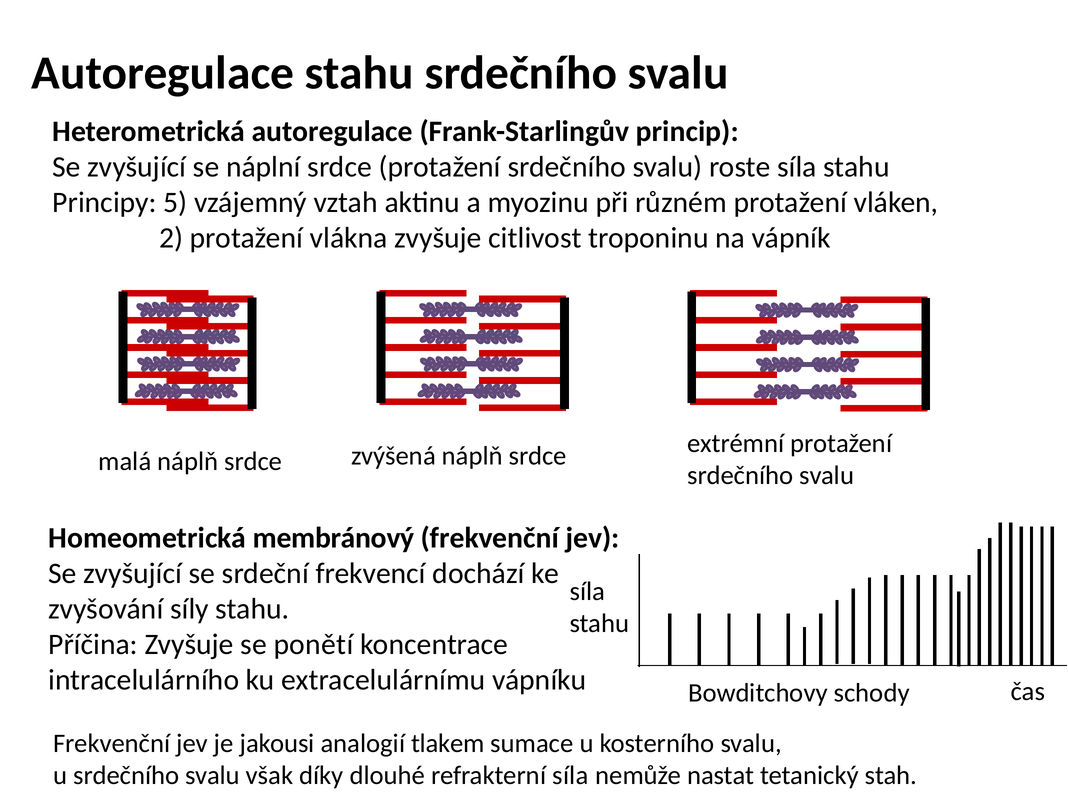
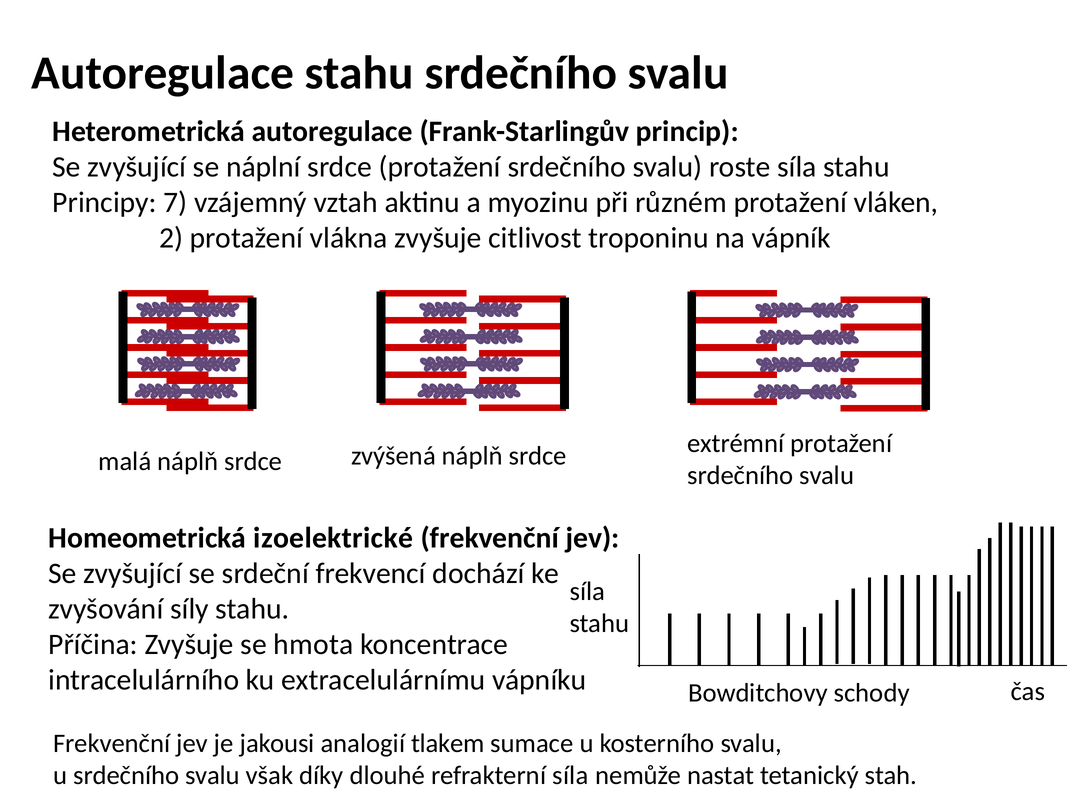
5: 5 -> 7 (175, 202)
membránový: membránový -> izoelektrické (333, 538)
ponětí: ponětí -> hmota (313, 645)
